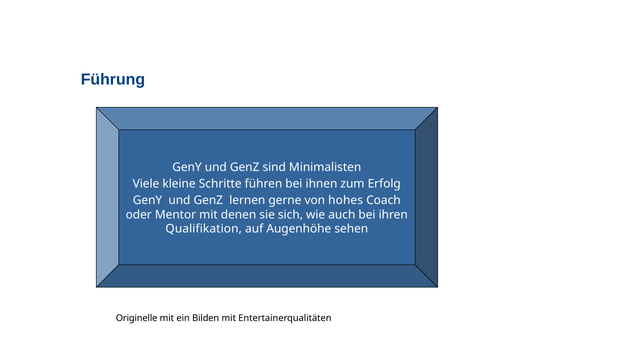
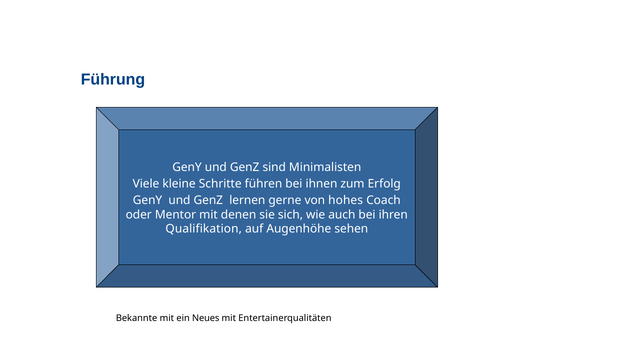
Originelle: Originelle -> Bekannte (137, 318)
Bilden: Bilden -> Neues (206, 318)
